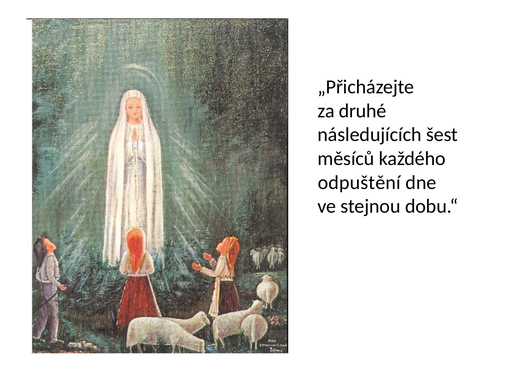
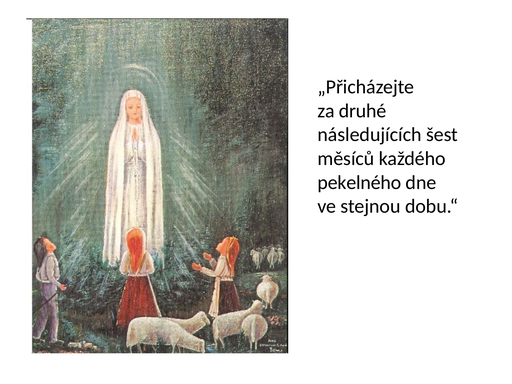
odpuštění: odpuštění -> pekelného (359, 183)
